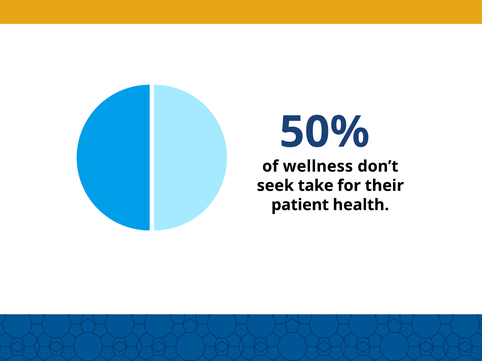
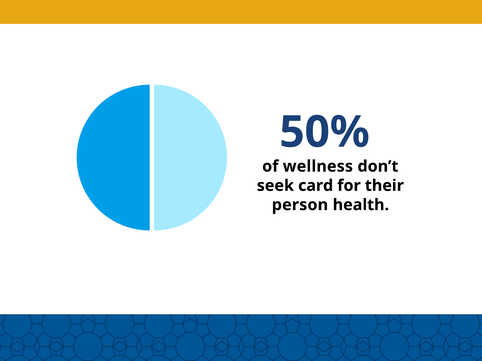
take: take -> card (316, 186)
patient: patient -> person (300, 205)
